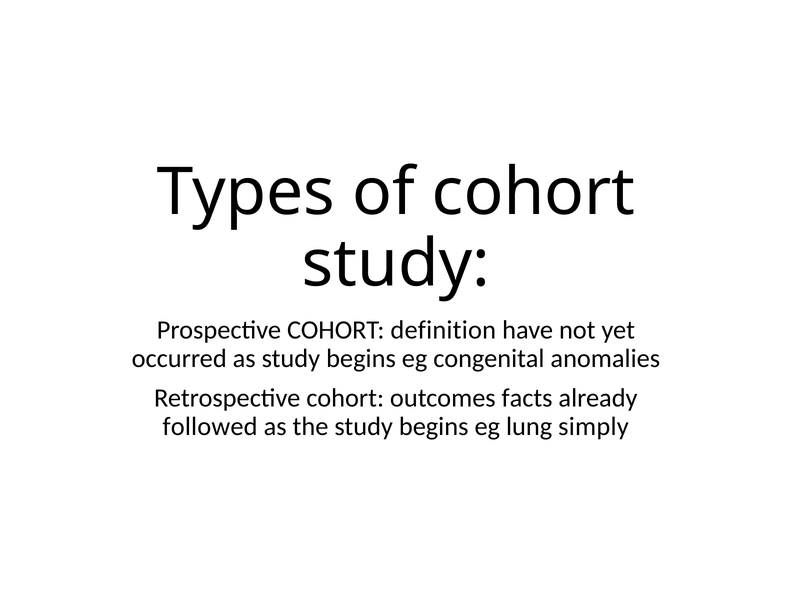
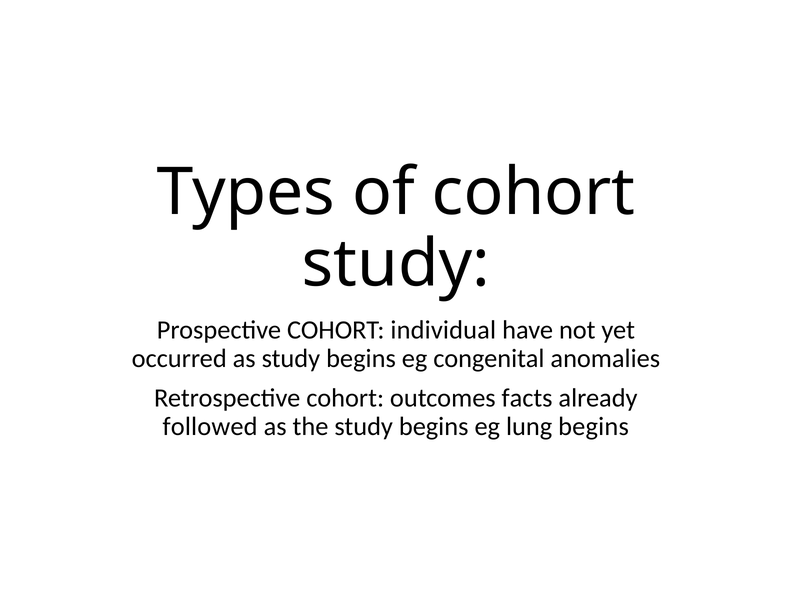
definition: definition -> individual (443, 330)
lung simply: simply -> begins (594, 427)
